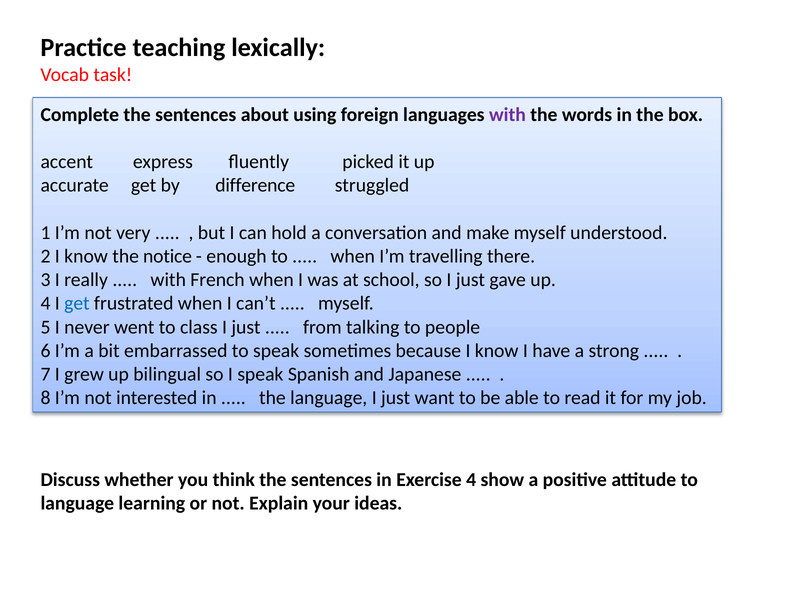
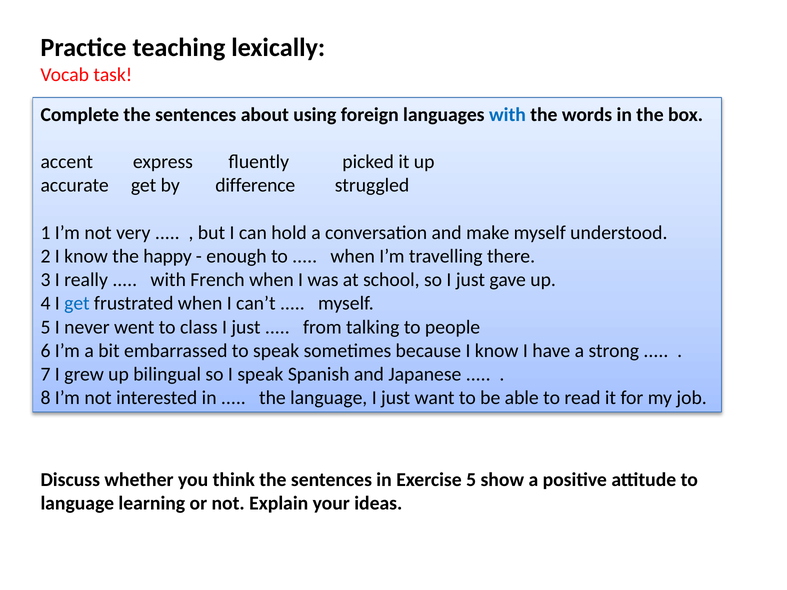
with colour: purple -> blue (507, 115)
notice: notice -> happy (168, 256)
Exercise 4: 4 -> 5 (471, 480)
